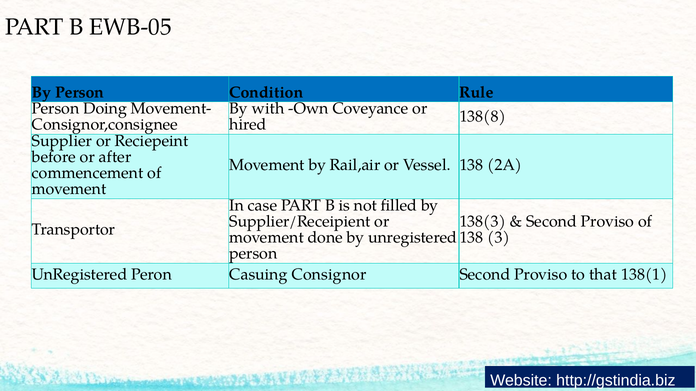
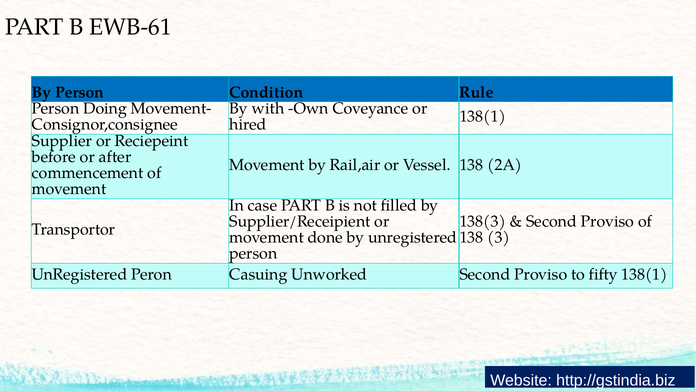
EWB-05: EWB-05 -> EWB-61 (130, 27)
138(8: 138(8 -> 138(1 (483, 117)
Consignor: Consignor -> Unworked (329, 275)
that: that -> fifty (603, 275)
